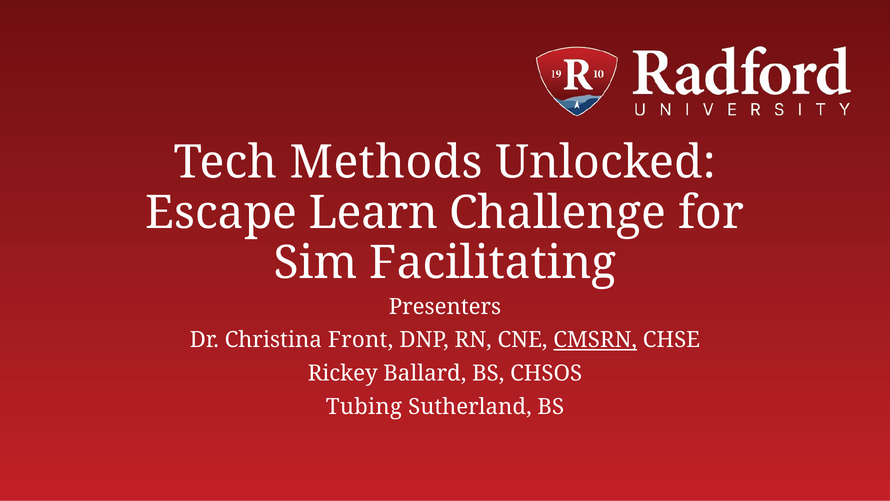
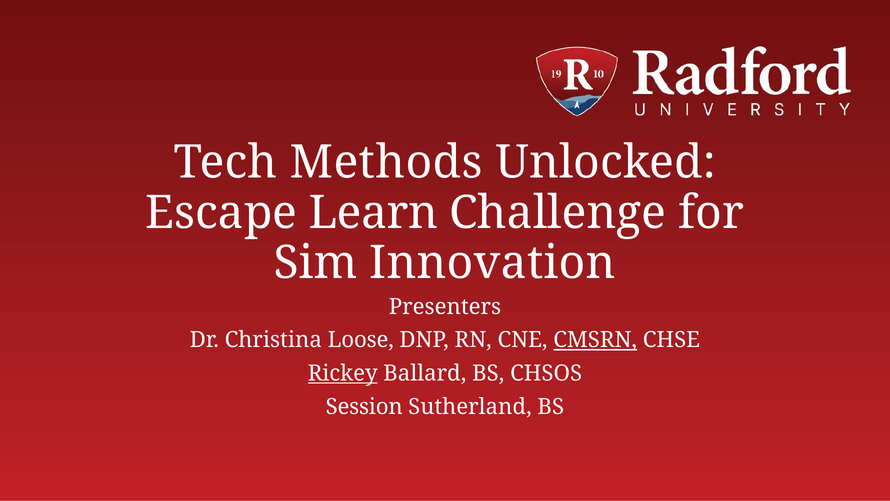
Facilitating: Facilitating -> Innovation (493, 263)
Front: Front -> Loose (361, 340)
Rickey underline: none -> present (343, 373)
Tubing: Tubing -> Session (364, 406)
